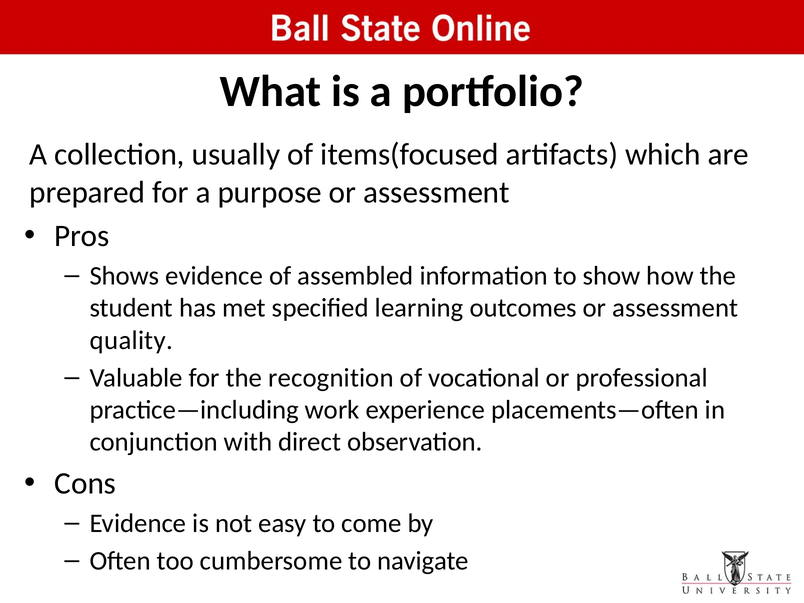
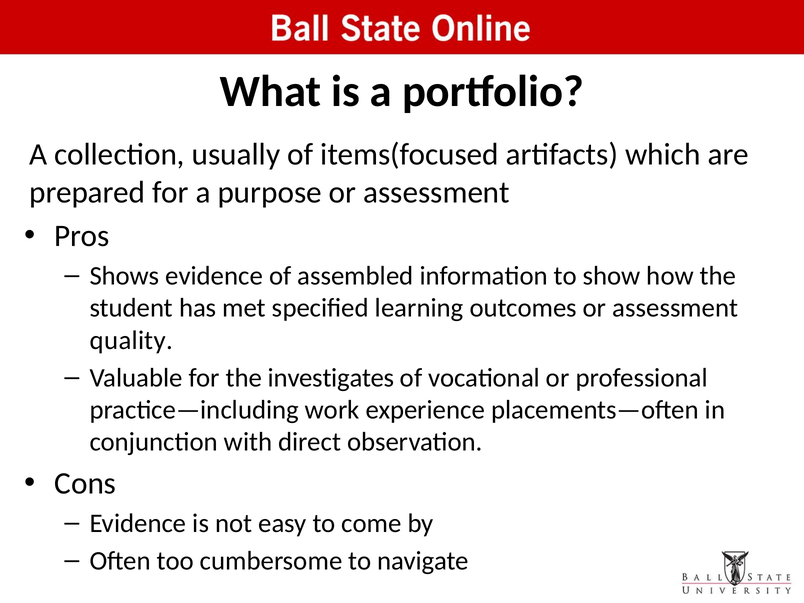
recognition: recognition -> investigates (331, 378)
